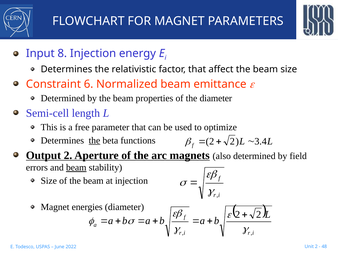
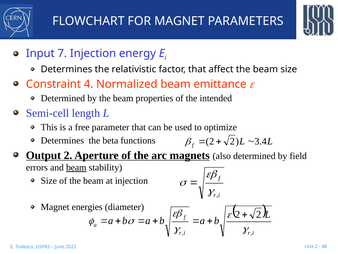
8: 8 -> 7 (62, 53)
Constraint 6: 6 -> 4 (89, 84)
the diameter: diameter -> intended (216, 98)
the underline: present -> none (94, 140)
